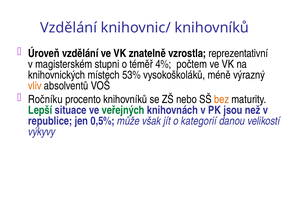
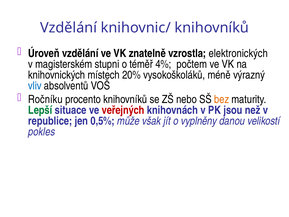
reprezentativní: reprezentativní -> elektronických (238, 53)
53%: 53% -> 20% (131, 75)
vliv colour: orange -> blue (35, 86)
veřejných colour: green -> red (123, 110)
kategorií: kategorií -> vyplněny (199, 121)
výkyvy: výkyvy -> pokles (42, 132)
